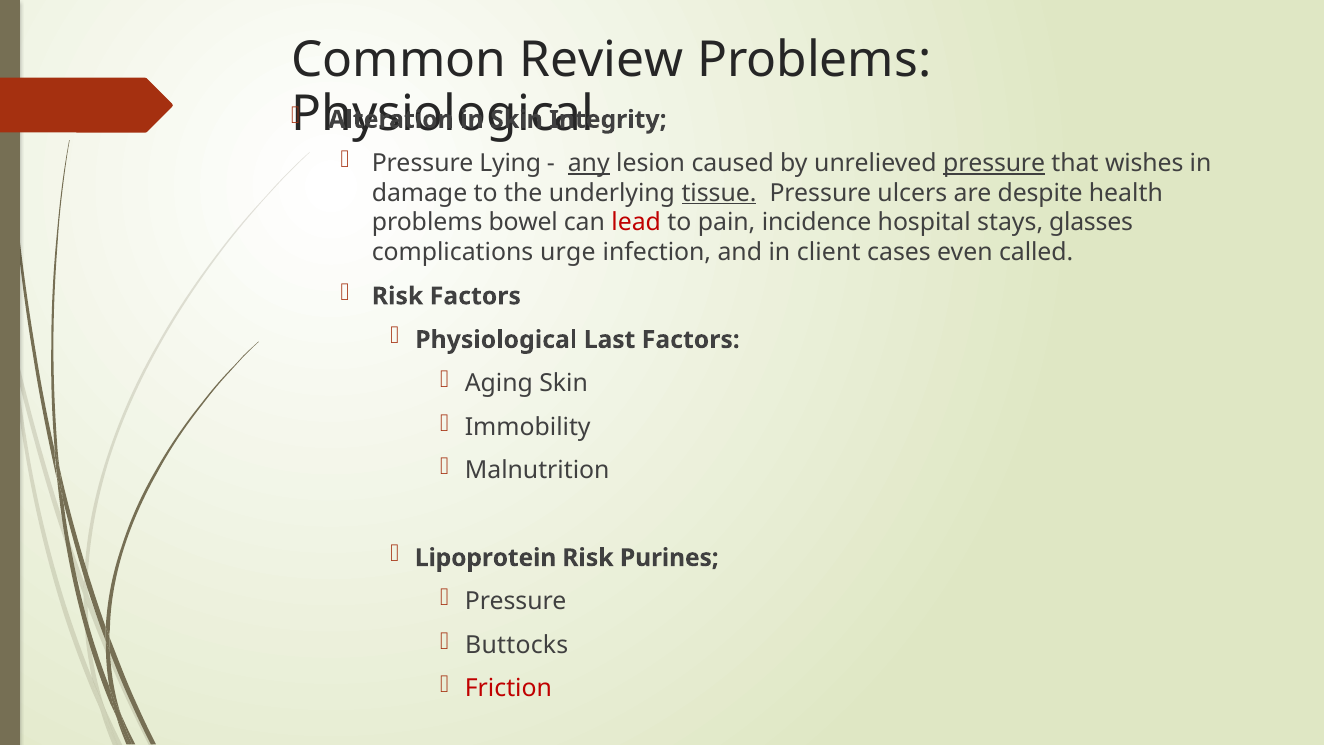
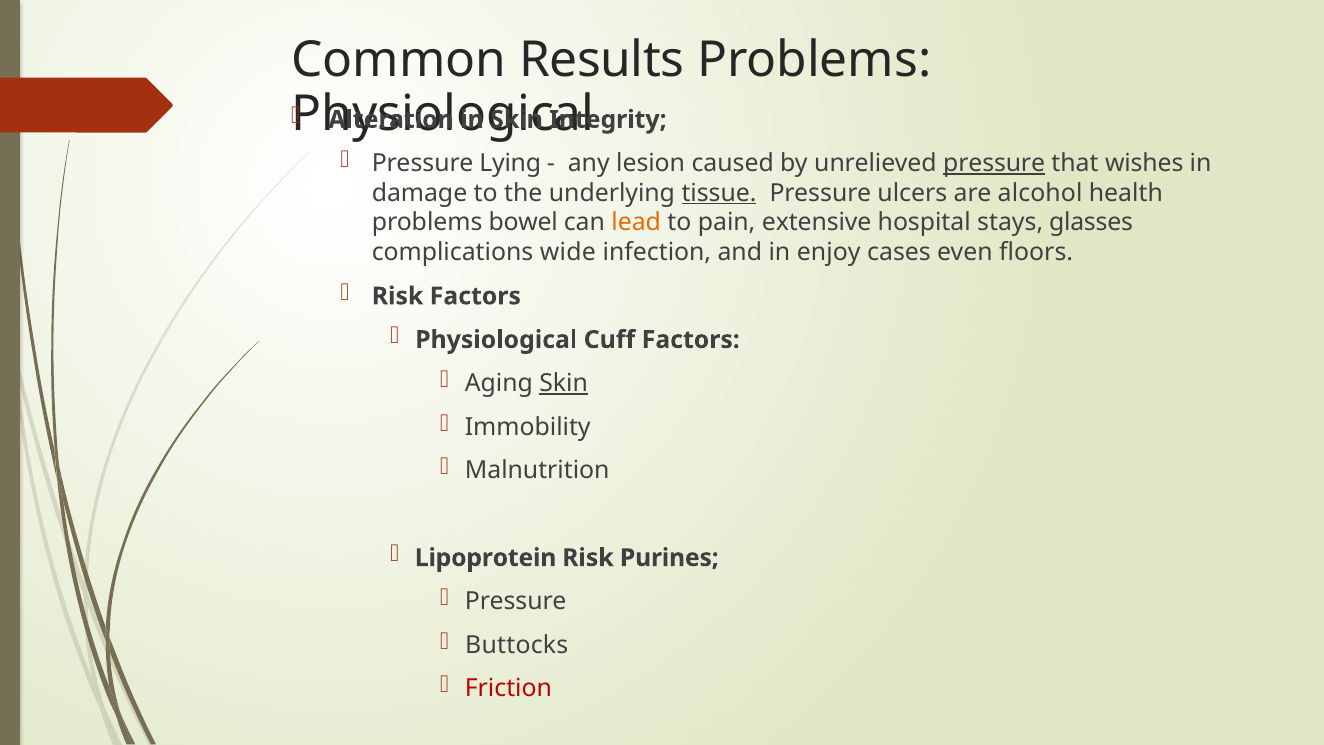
Review: Review -> Results (602, 60)
any underline: present -> none (589, 163)
despite: despite -> alcohol (1040, 193)
lead colour: red -> orange (636, 223)
incidence: incidence -> extensive (817, 223)
urge: urge -> wide (568, 252)
client: client -> enjoy (829, 252)
called: called -> floors (1036, 252)
Last: Last -> Cuff (609, 340)
Skin underline: none -> present (564, 383)
